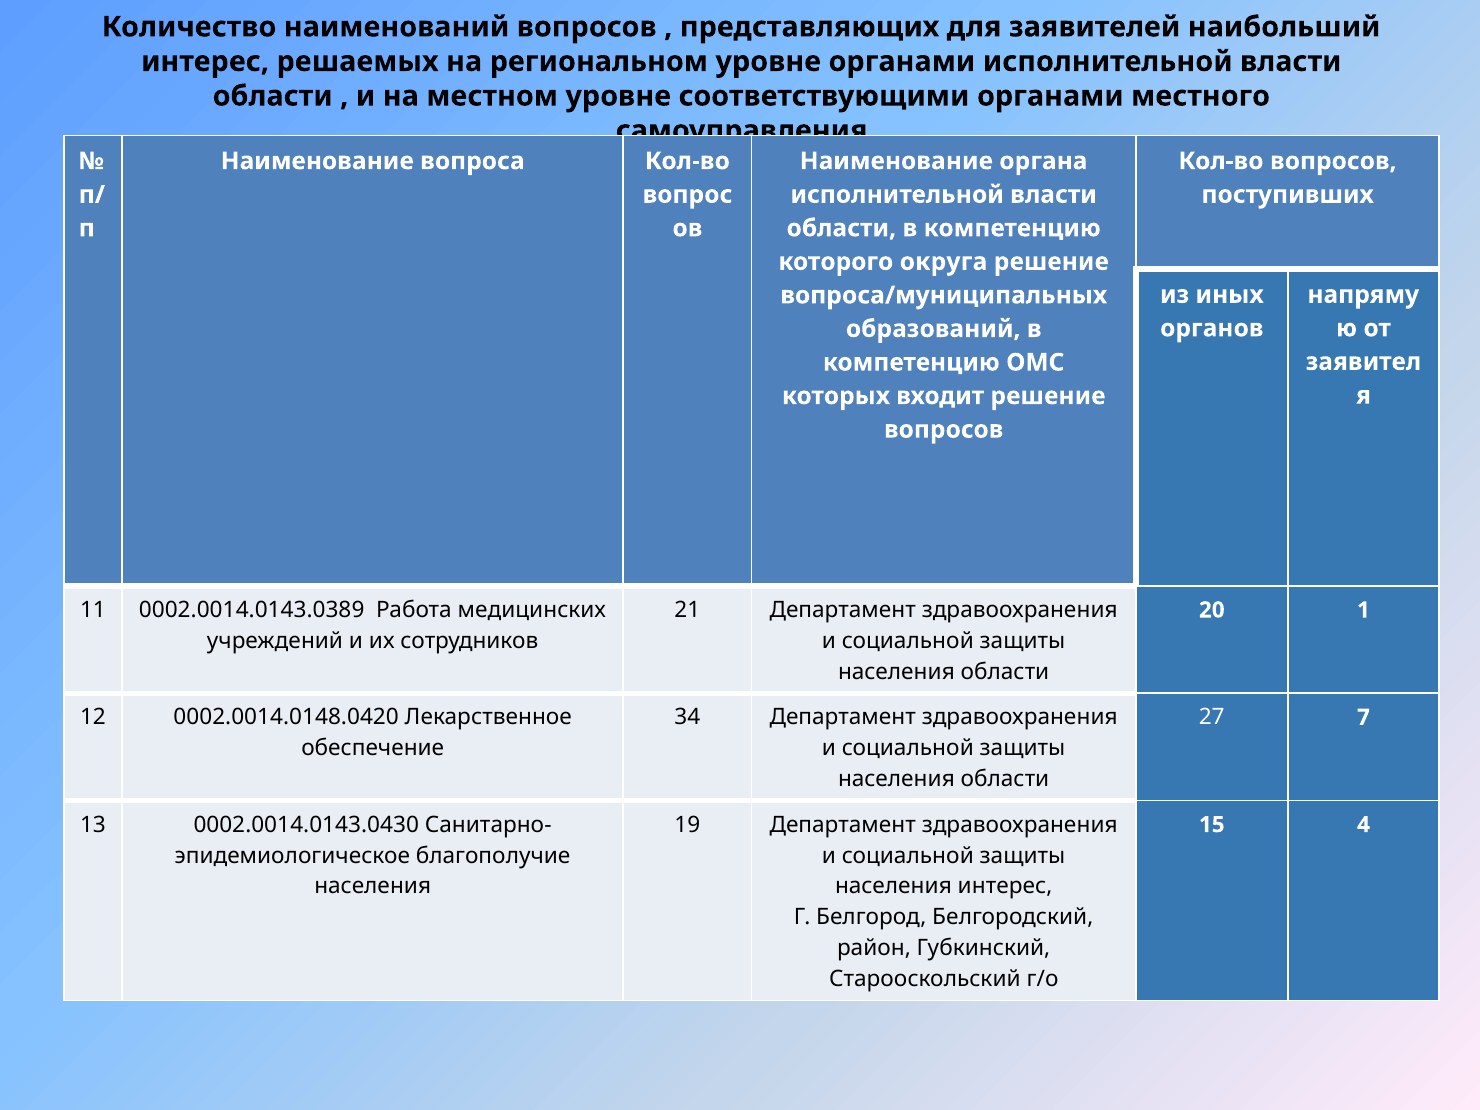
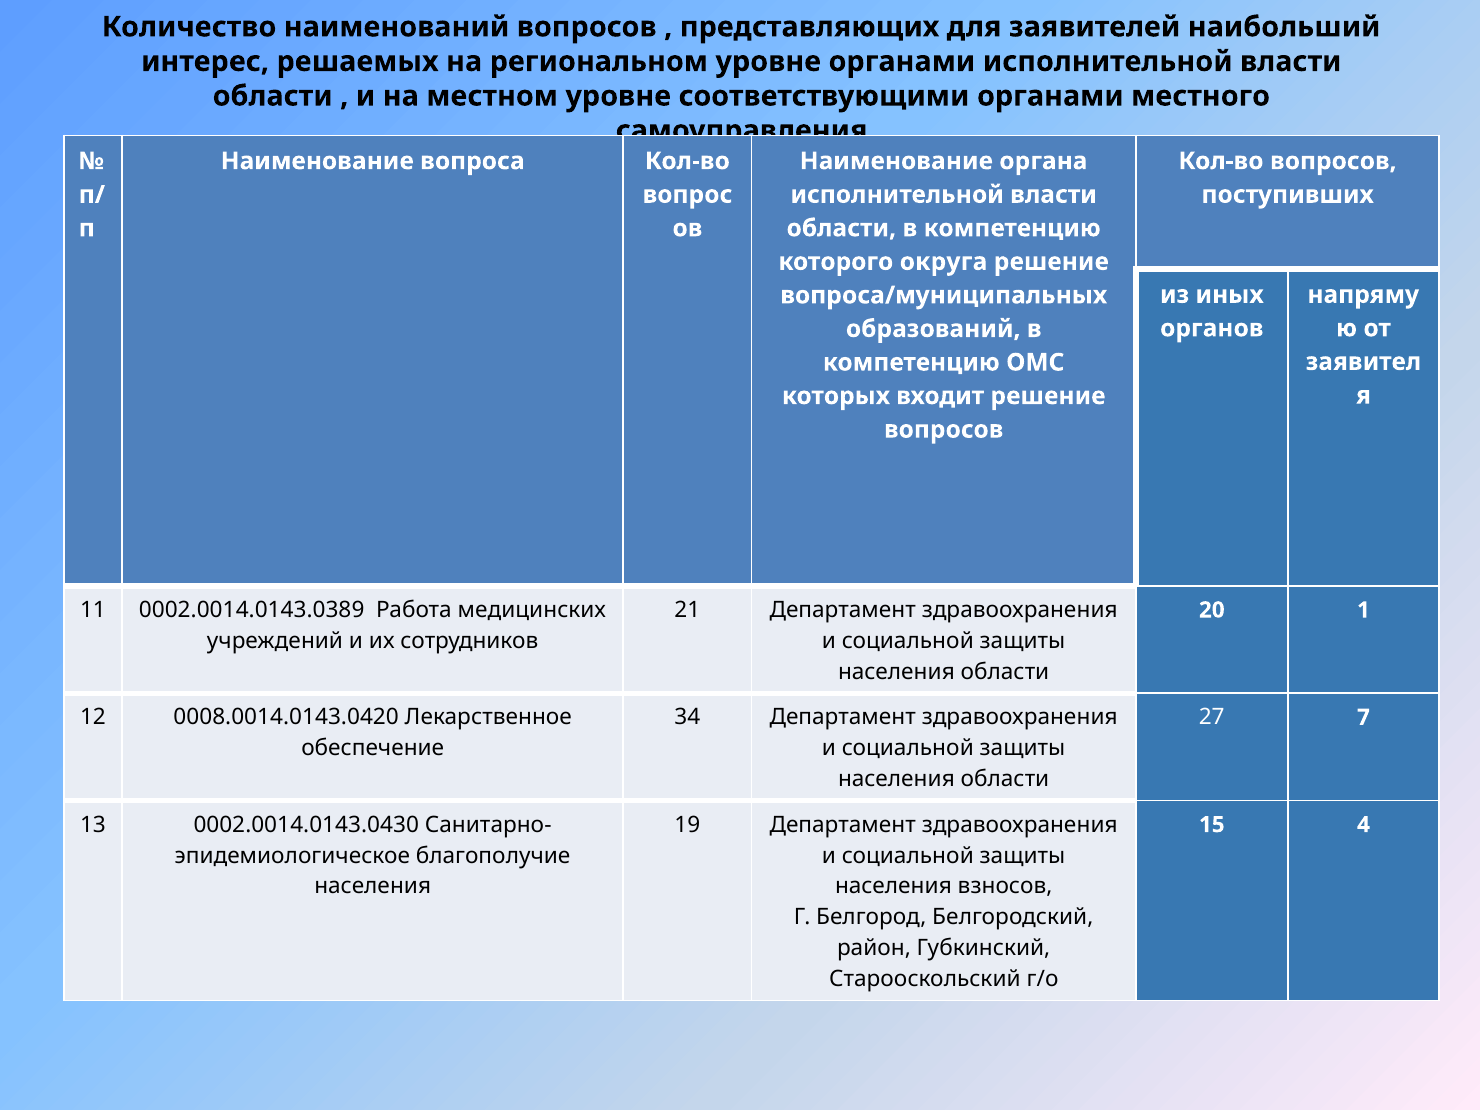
0002.0014.0148.0420: 0002.0014.0148.0420 -> 0008.0014.0143.0420 (286, 717)
населения интерес: интерес -> взносов (1005, 886)
